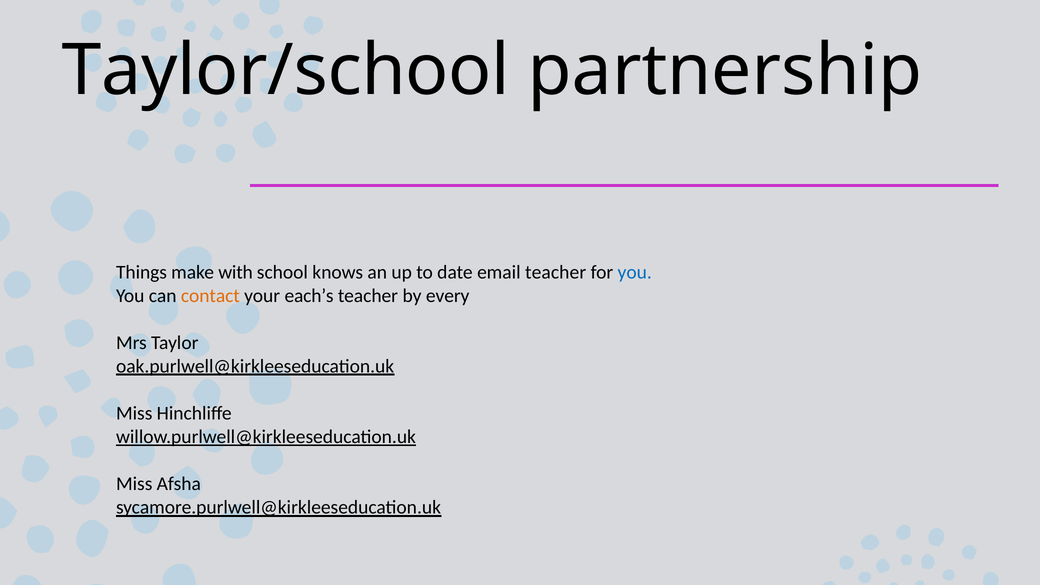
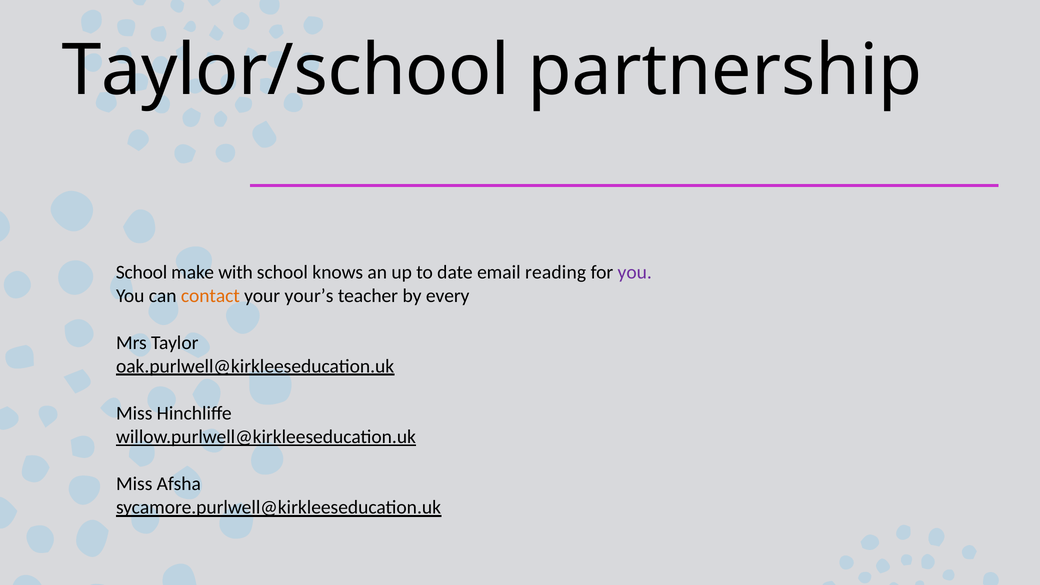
Things: Things -> School (142, 273)
email teacher: teacher -> reading (556, 273)
you colour: blue -> purple (635, 273)
each’s: each’s -> your’s (309, 296)
